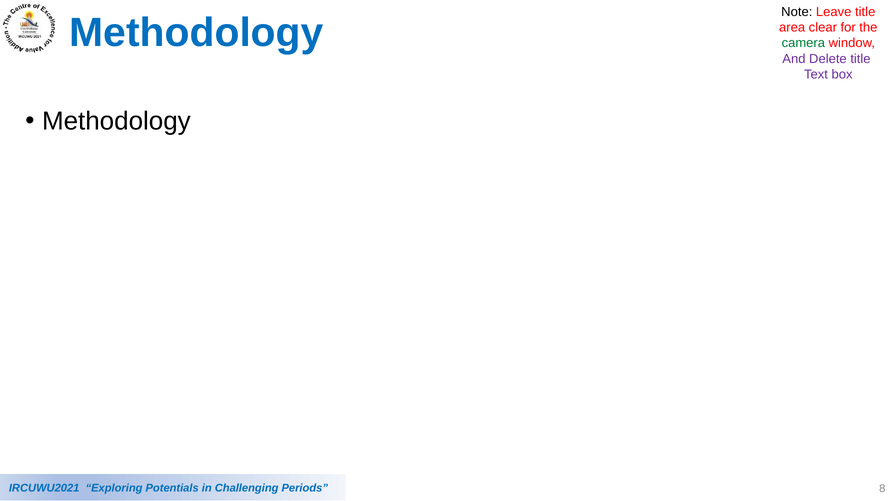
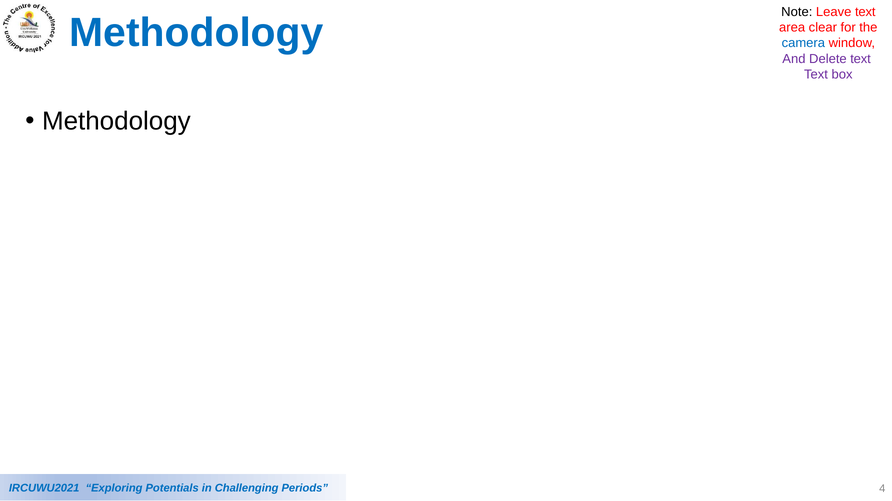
Leave title: title -> text (865, 12)
camera colour: green -> blue (803, 43)
Delete title: title -> text (861, 59)
8: 8 -> 4 (882, 489)
